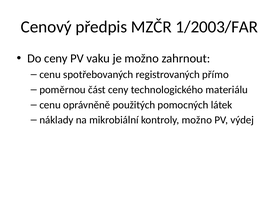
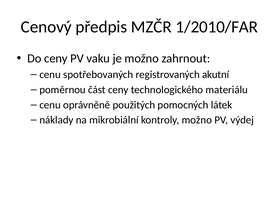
1/2003/FAR: 1/2003/FAR -> 1/2010/FAR (217, 27)
přímo: přímo -> akutní (216, 75)
